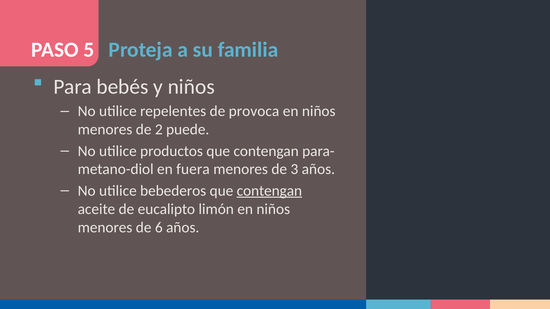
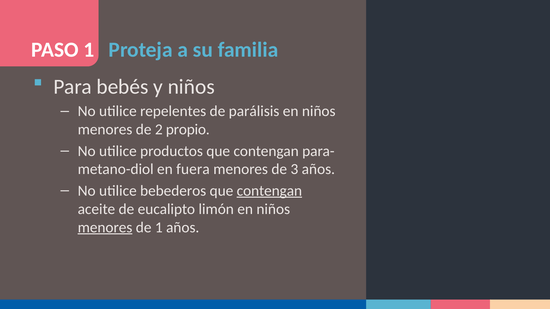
PASO 5: 5 -> 1 (89, 50)
provoca: provoca -> parálisis (254, 111)
puede: puede -> propio (188, 130)
menores underline: none -> present (105, 228)
de 6: 6 -> 1 (159, 228)
